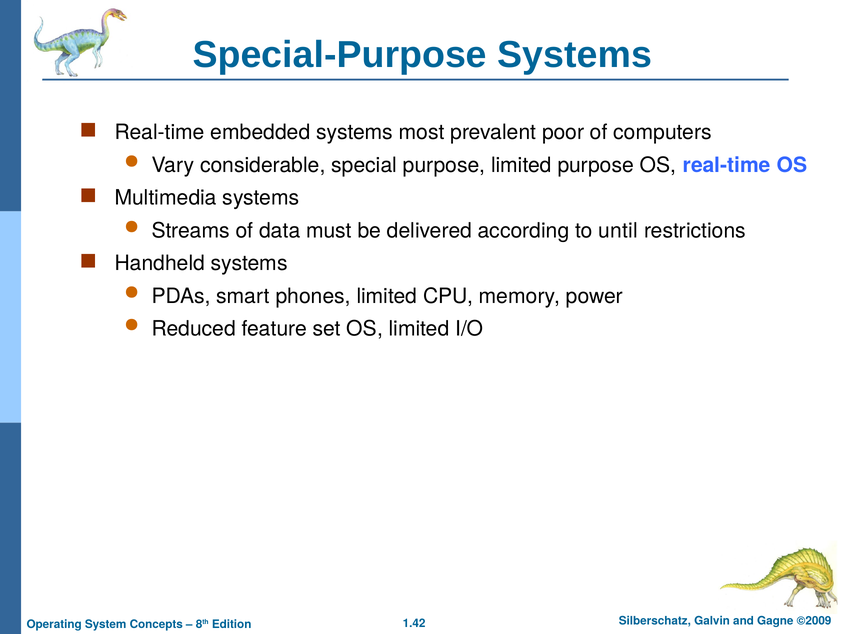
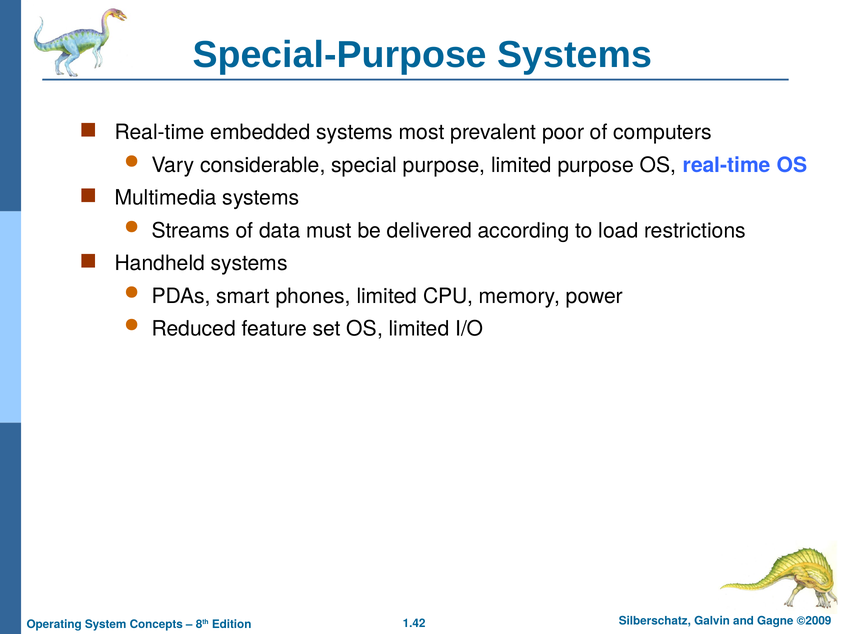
until: until -> load (618, 231)
